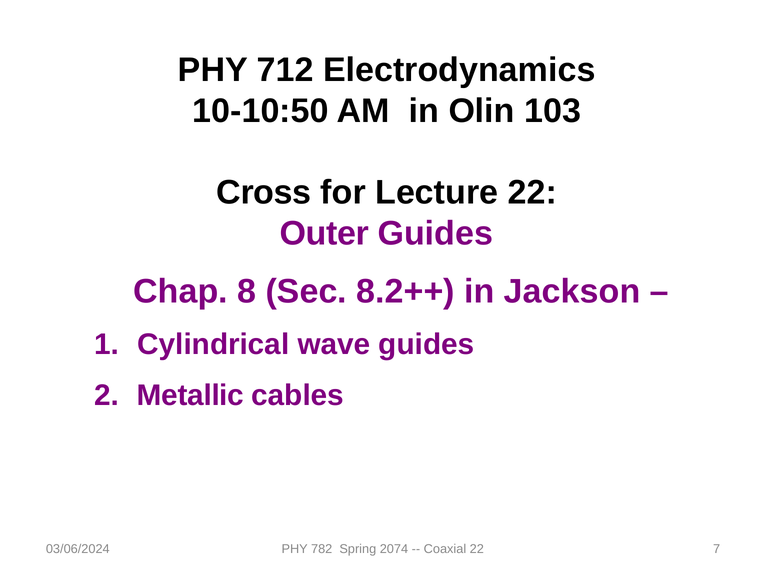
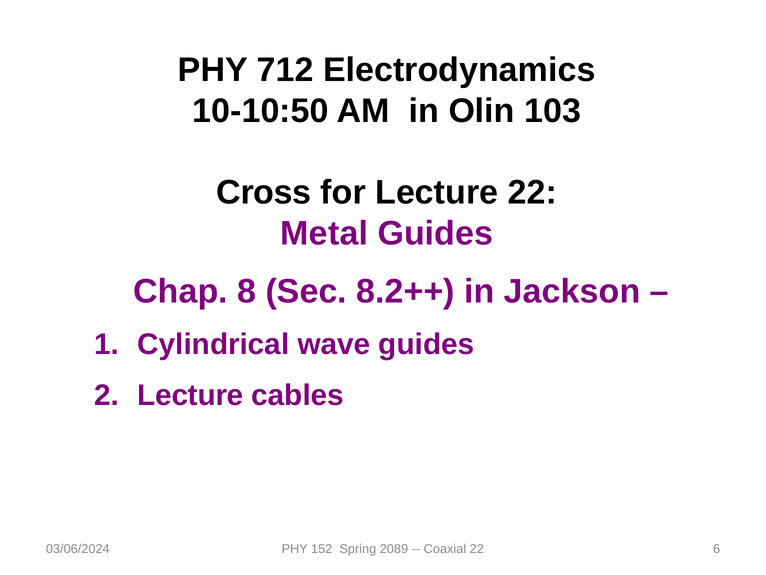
Outer: Outer -> Metal (324, 233)
Metallic: Metallic -> Lecture (190, 395)
782: 782 -> 152 (322, 549)
2074: 2074 -> 2089 (394, 549)
7: 7 -> 6 (717, 549)
